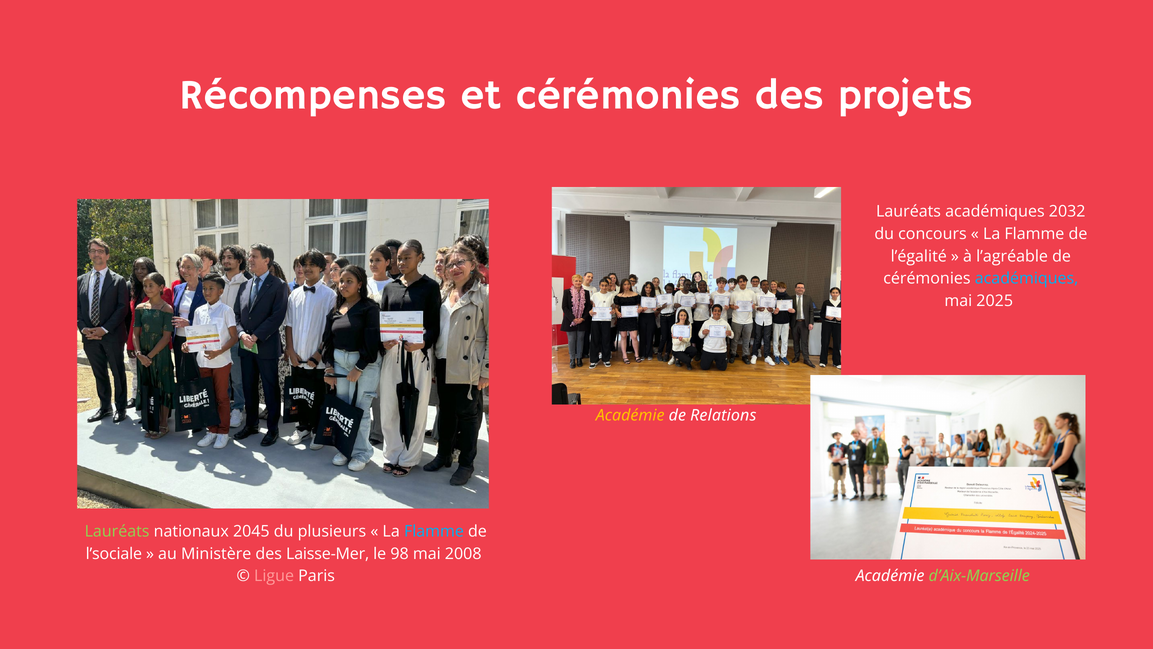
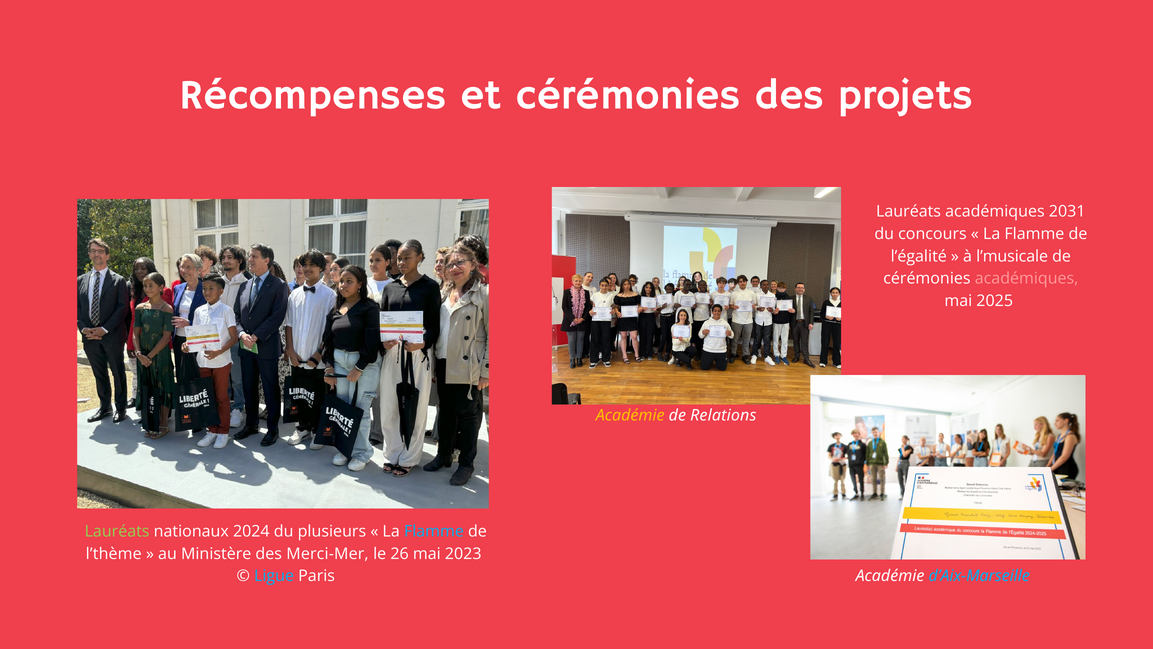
2032: 2032 -> 2031 (1067, 211)
l’agréable: l’agréable -> l’musicale (1012, 256)
académiques colour: light blue -> pink (1027, 279)
2045: 2045 -> 2024 (251, 531)
l’sociale: l’sociale -> l’thème (114, 553)
Laisse-Mer: Laisse-Mer -> Merci-Mer (327, 553)
98: 98 -> 26 (400, 553)
2008: 2008 -> 2023 (463, 553)
Ligue colour: pink -> light blue (274, 576)
d’Aix-Marseille colour: light green -> light blue (979, 575)
